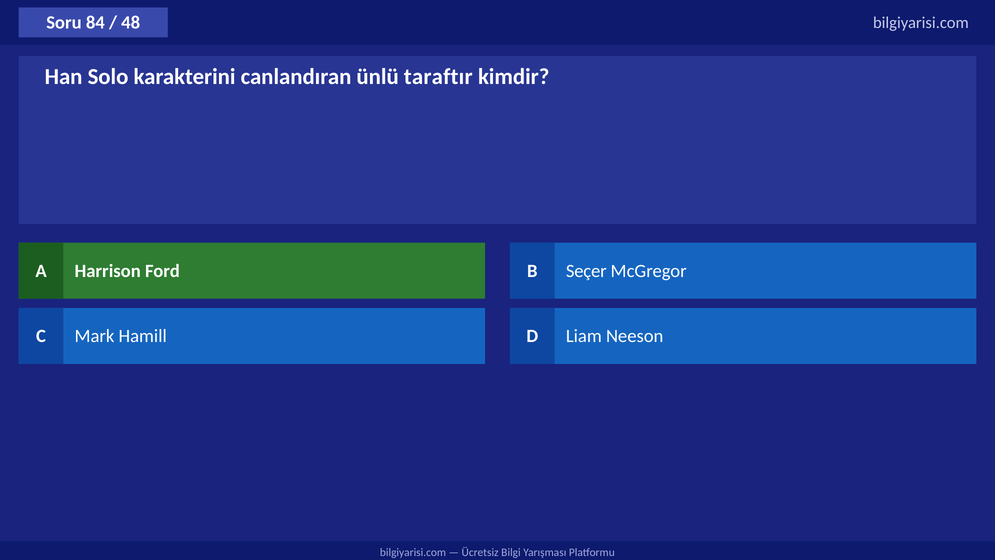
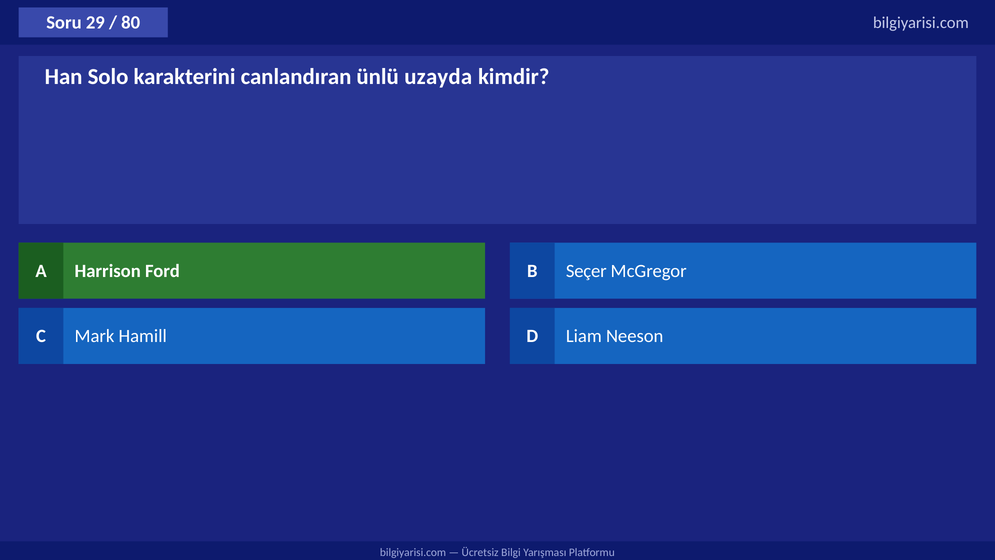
84: 84 -> 29 (95, 23)
48: 48 -> 80 (131, 23)
taraftır: taraftır -> uzayda (438, 77)
